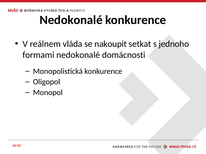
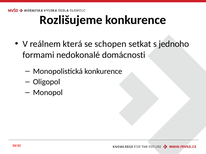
Nedokonalé: Nedokonalé -> Rozlišujeme (71, 20)
vláda: vláda -> která (73, 44)
nakoupit: nakoupit -> schopen (111, 44)
